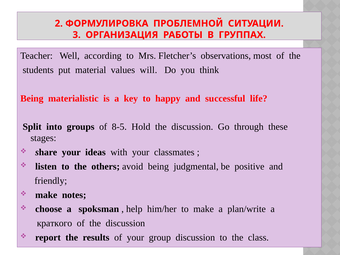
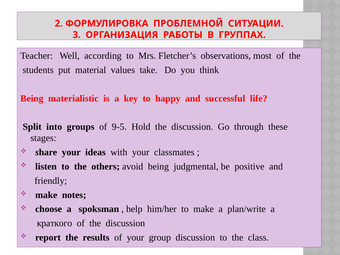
will: will -> take (149, 70)
8-5: 8-5 -> 9-5 (119, 127)
